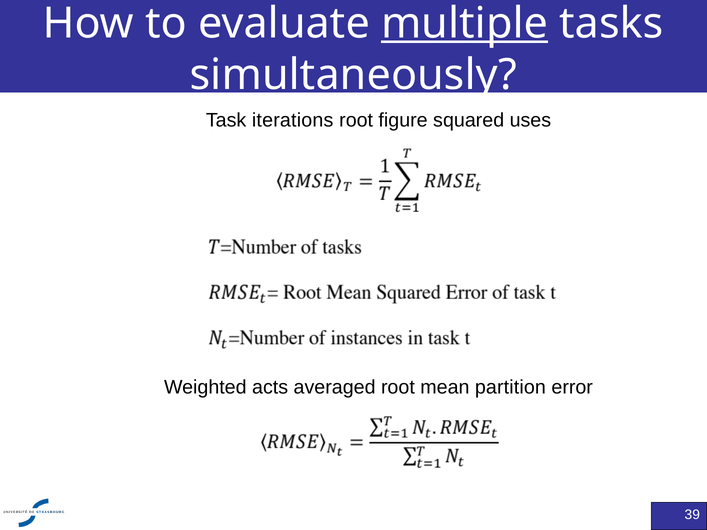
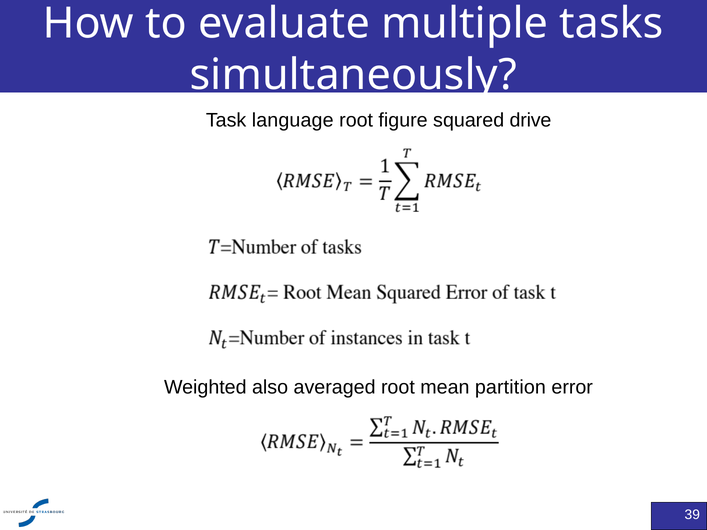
multiple underline: present -> none (465, 23)
iterations: iterations -> language (293, 120)
uses: uses -> drive (530, 120)
acts: acts -> also (270, 387)
